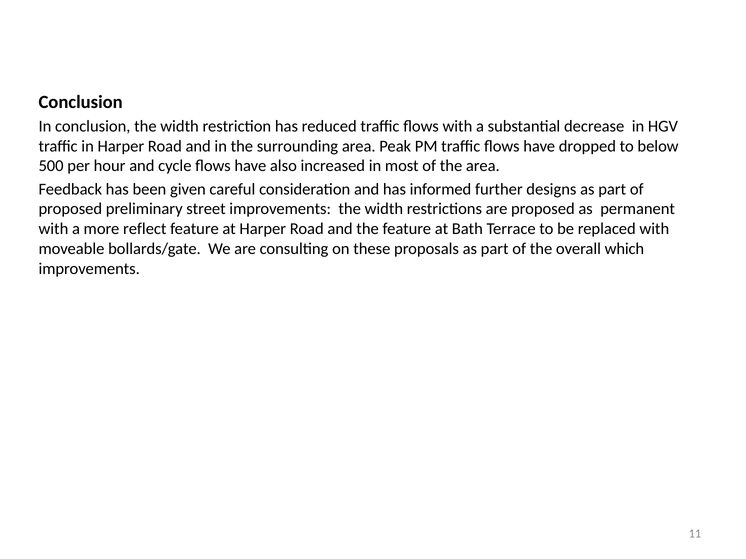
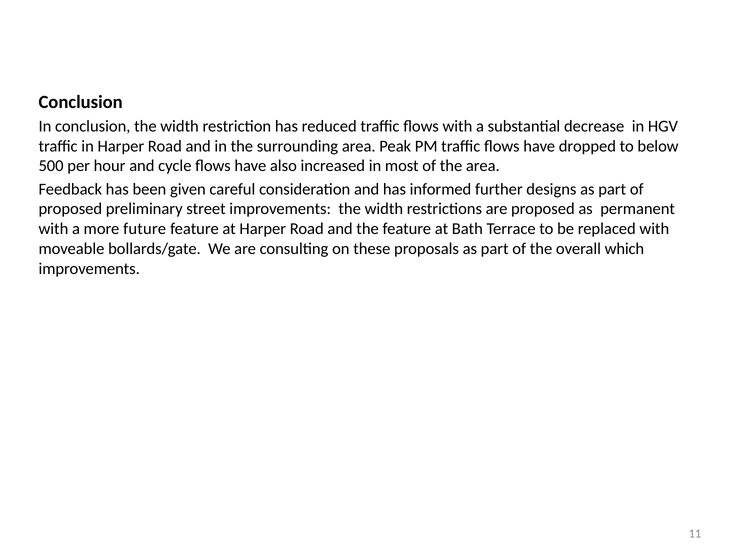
reflect: reflect -> future (145, 229)
